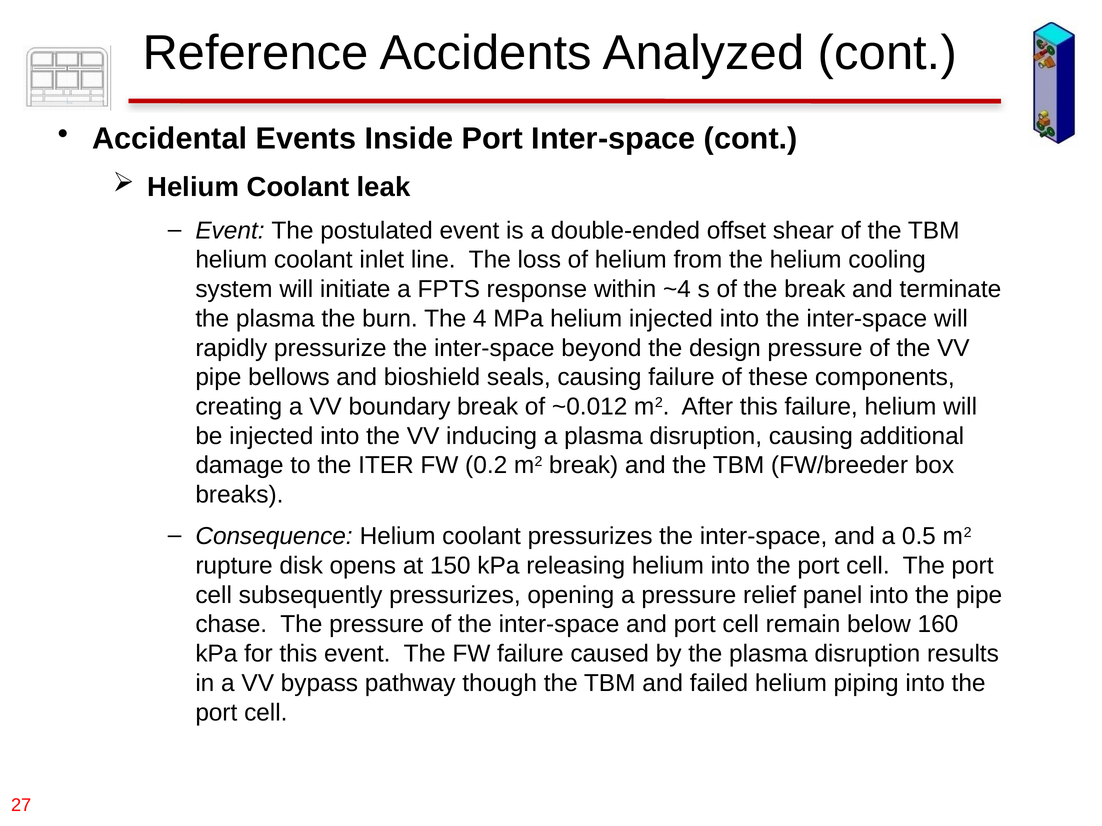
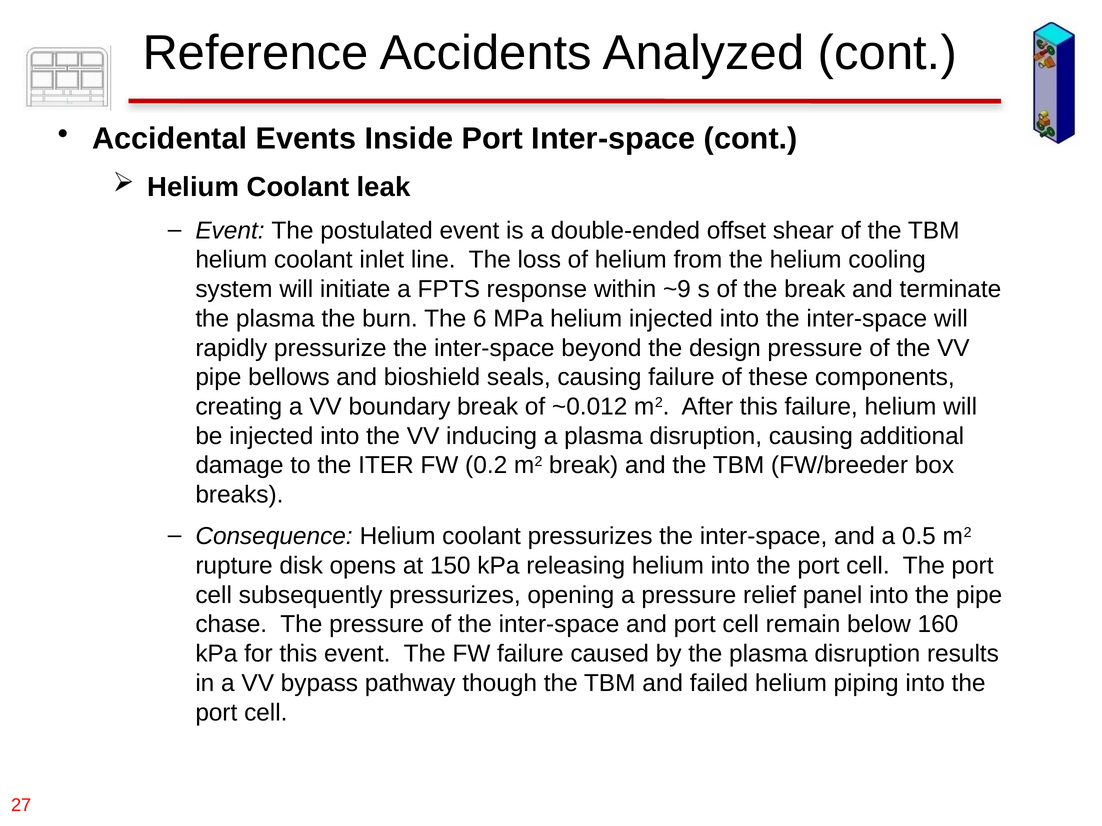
~4: ~4 -> ~9 (677, 289)
4: 4 -> 6 (480, 319)
